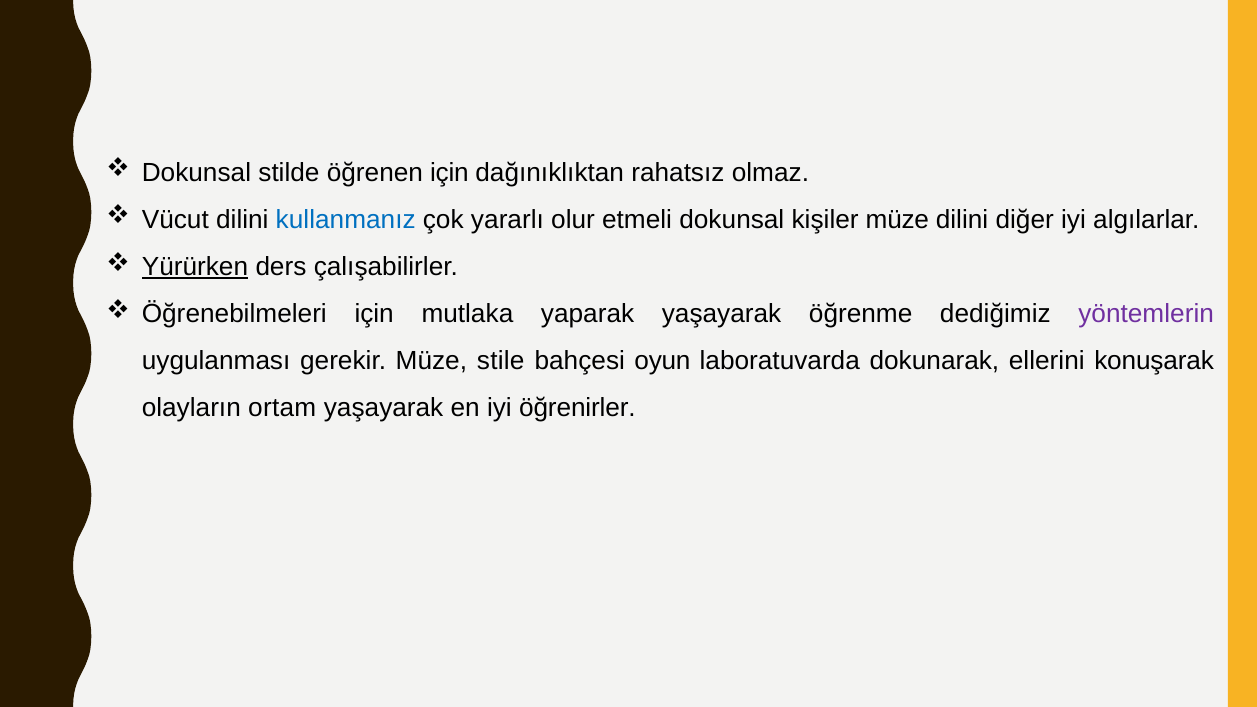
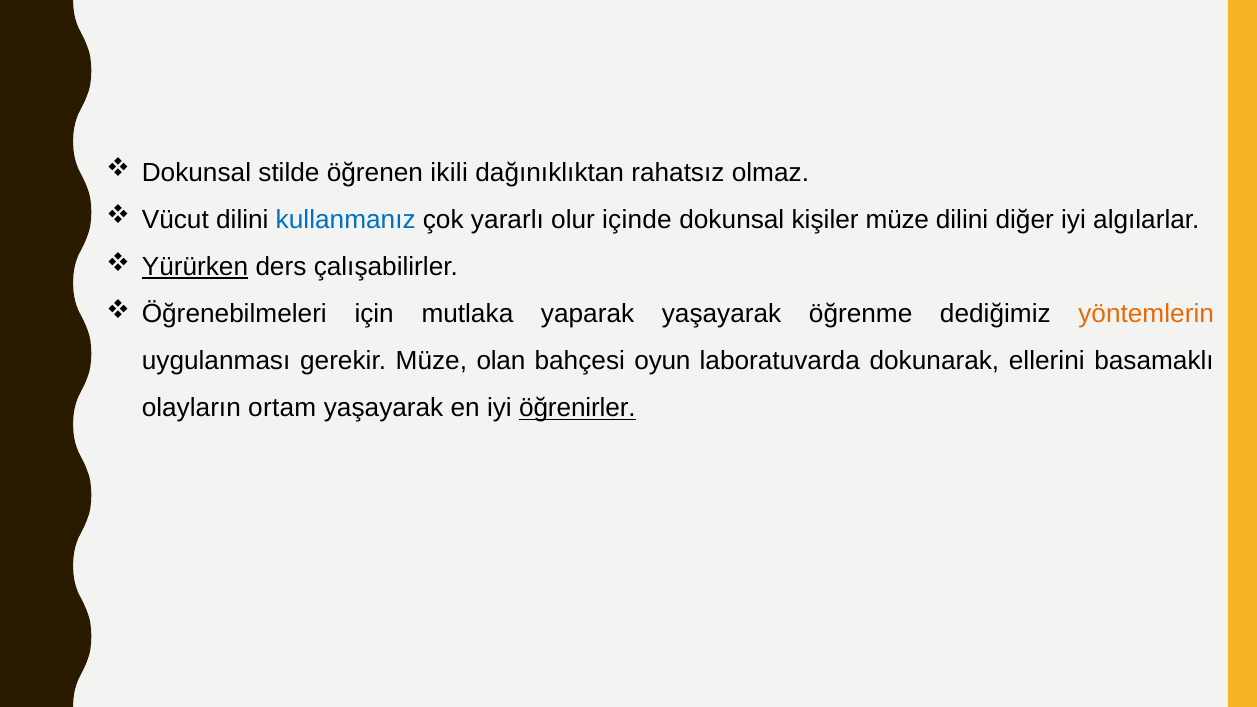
öğrenen için: için -> ikili (449, 172)
etmeli: etmeli -> içinde (637, 220)
yöntemlerin colour: purple -> orange (1146, 314)
stile: stile -> olan (501, 361)
konuşarak: konuşarak -> basamaklı (1154, 361)
öğrenirler underline: none -> present (577, 408)
